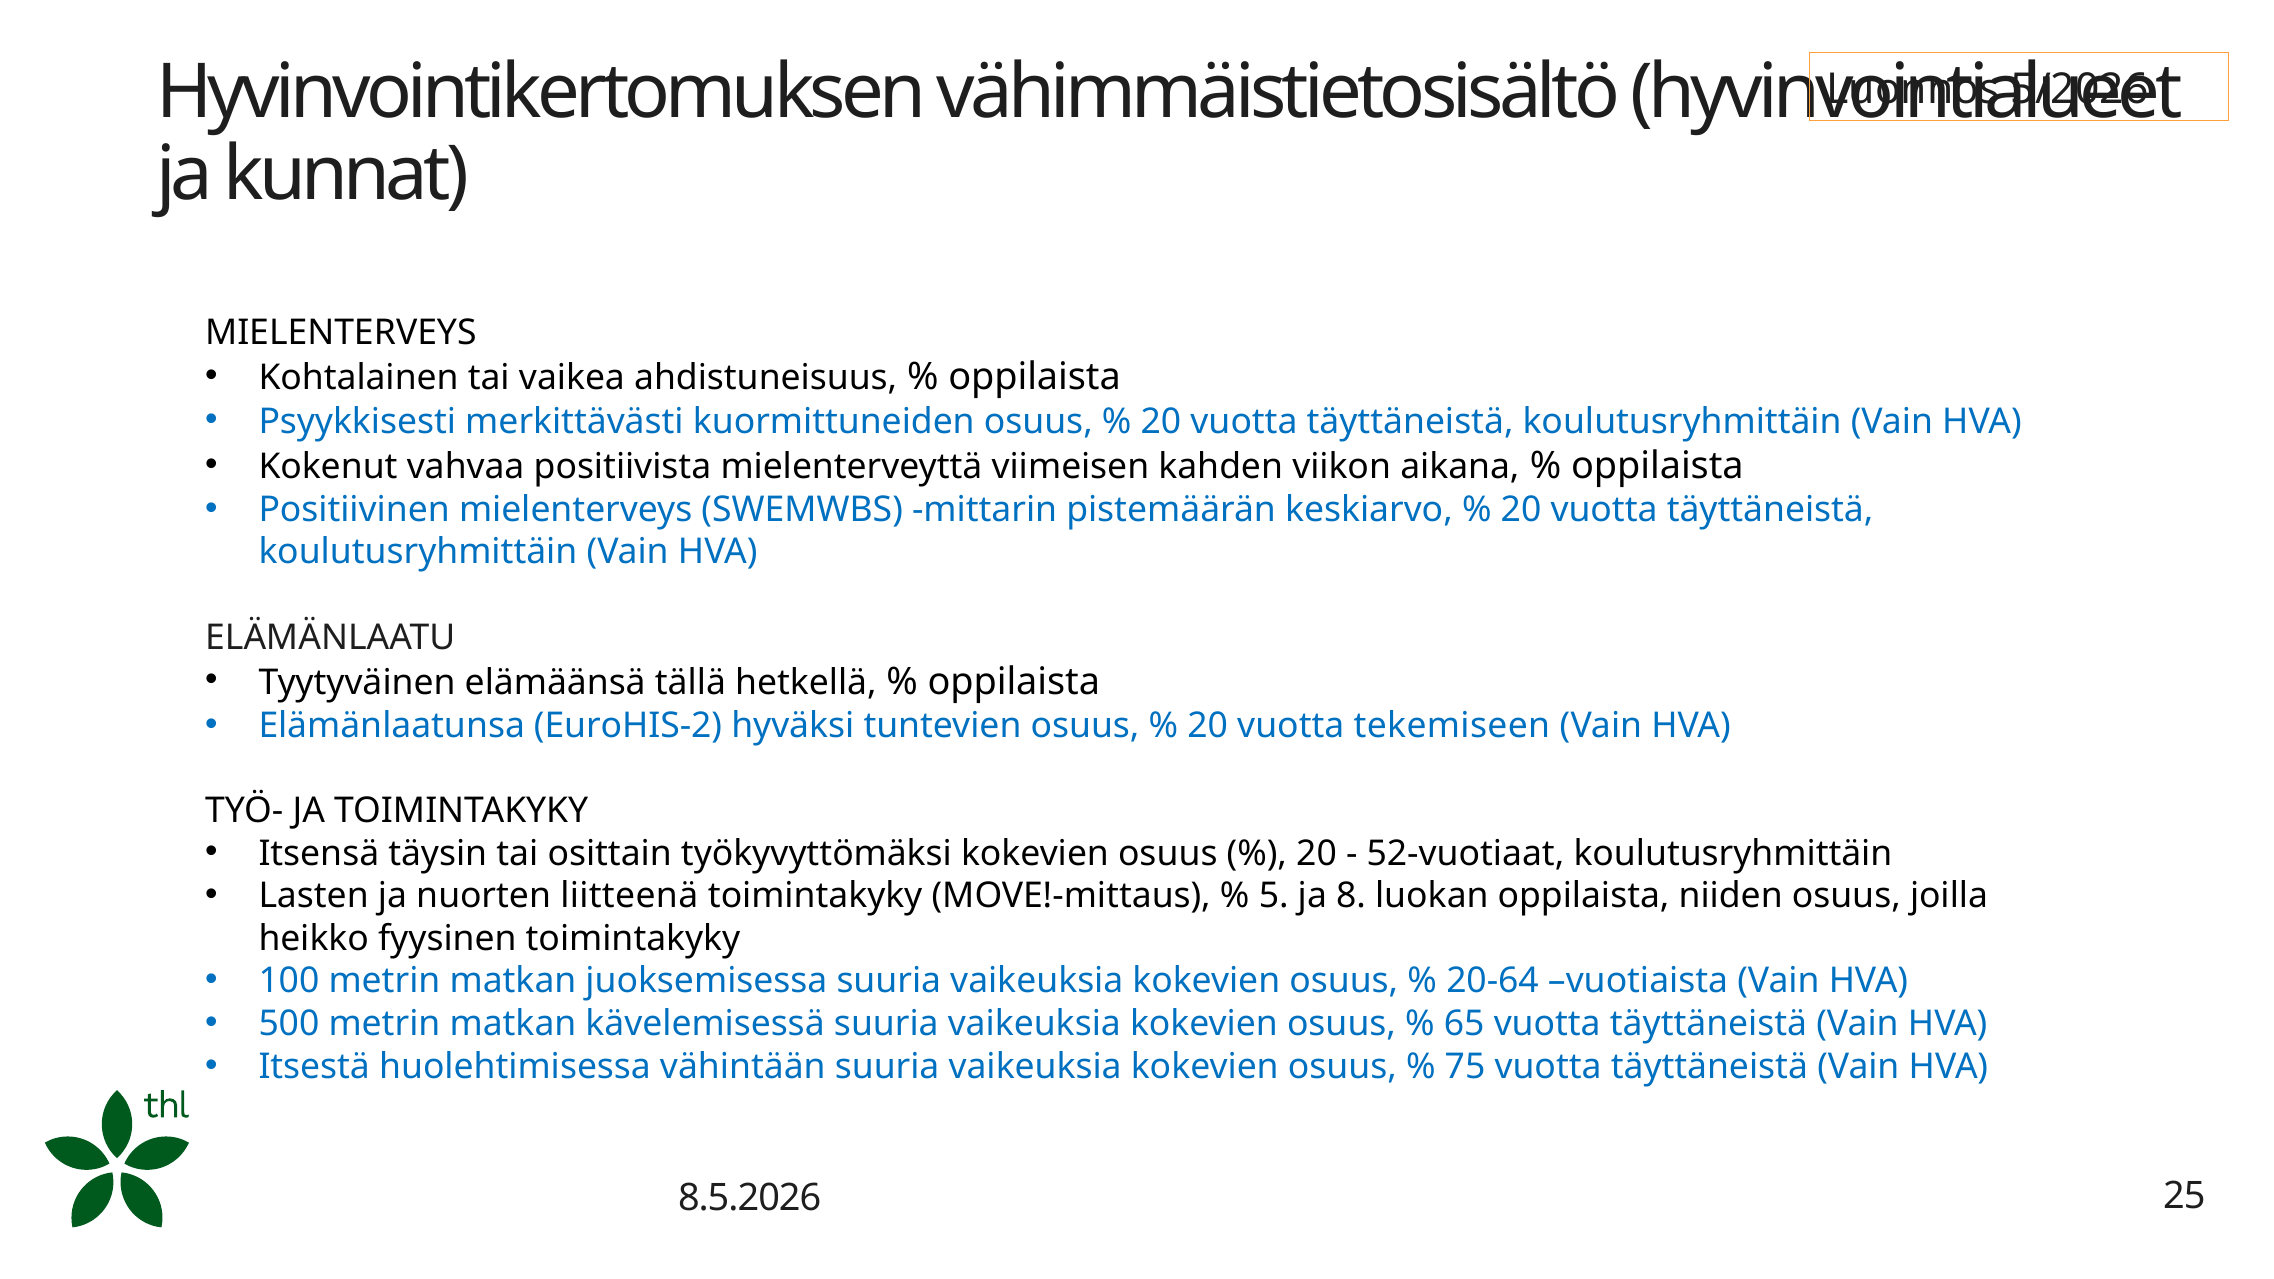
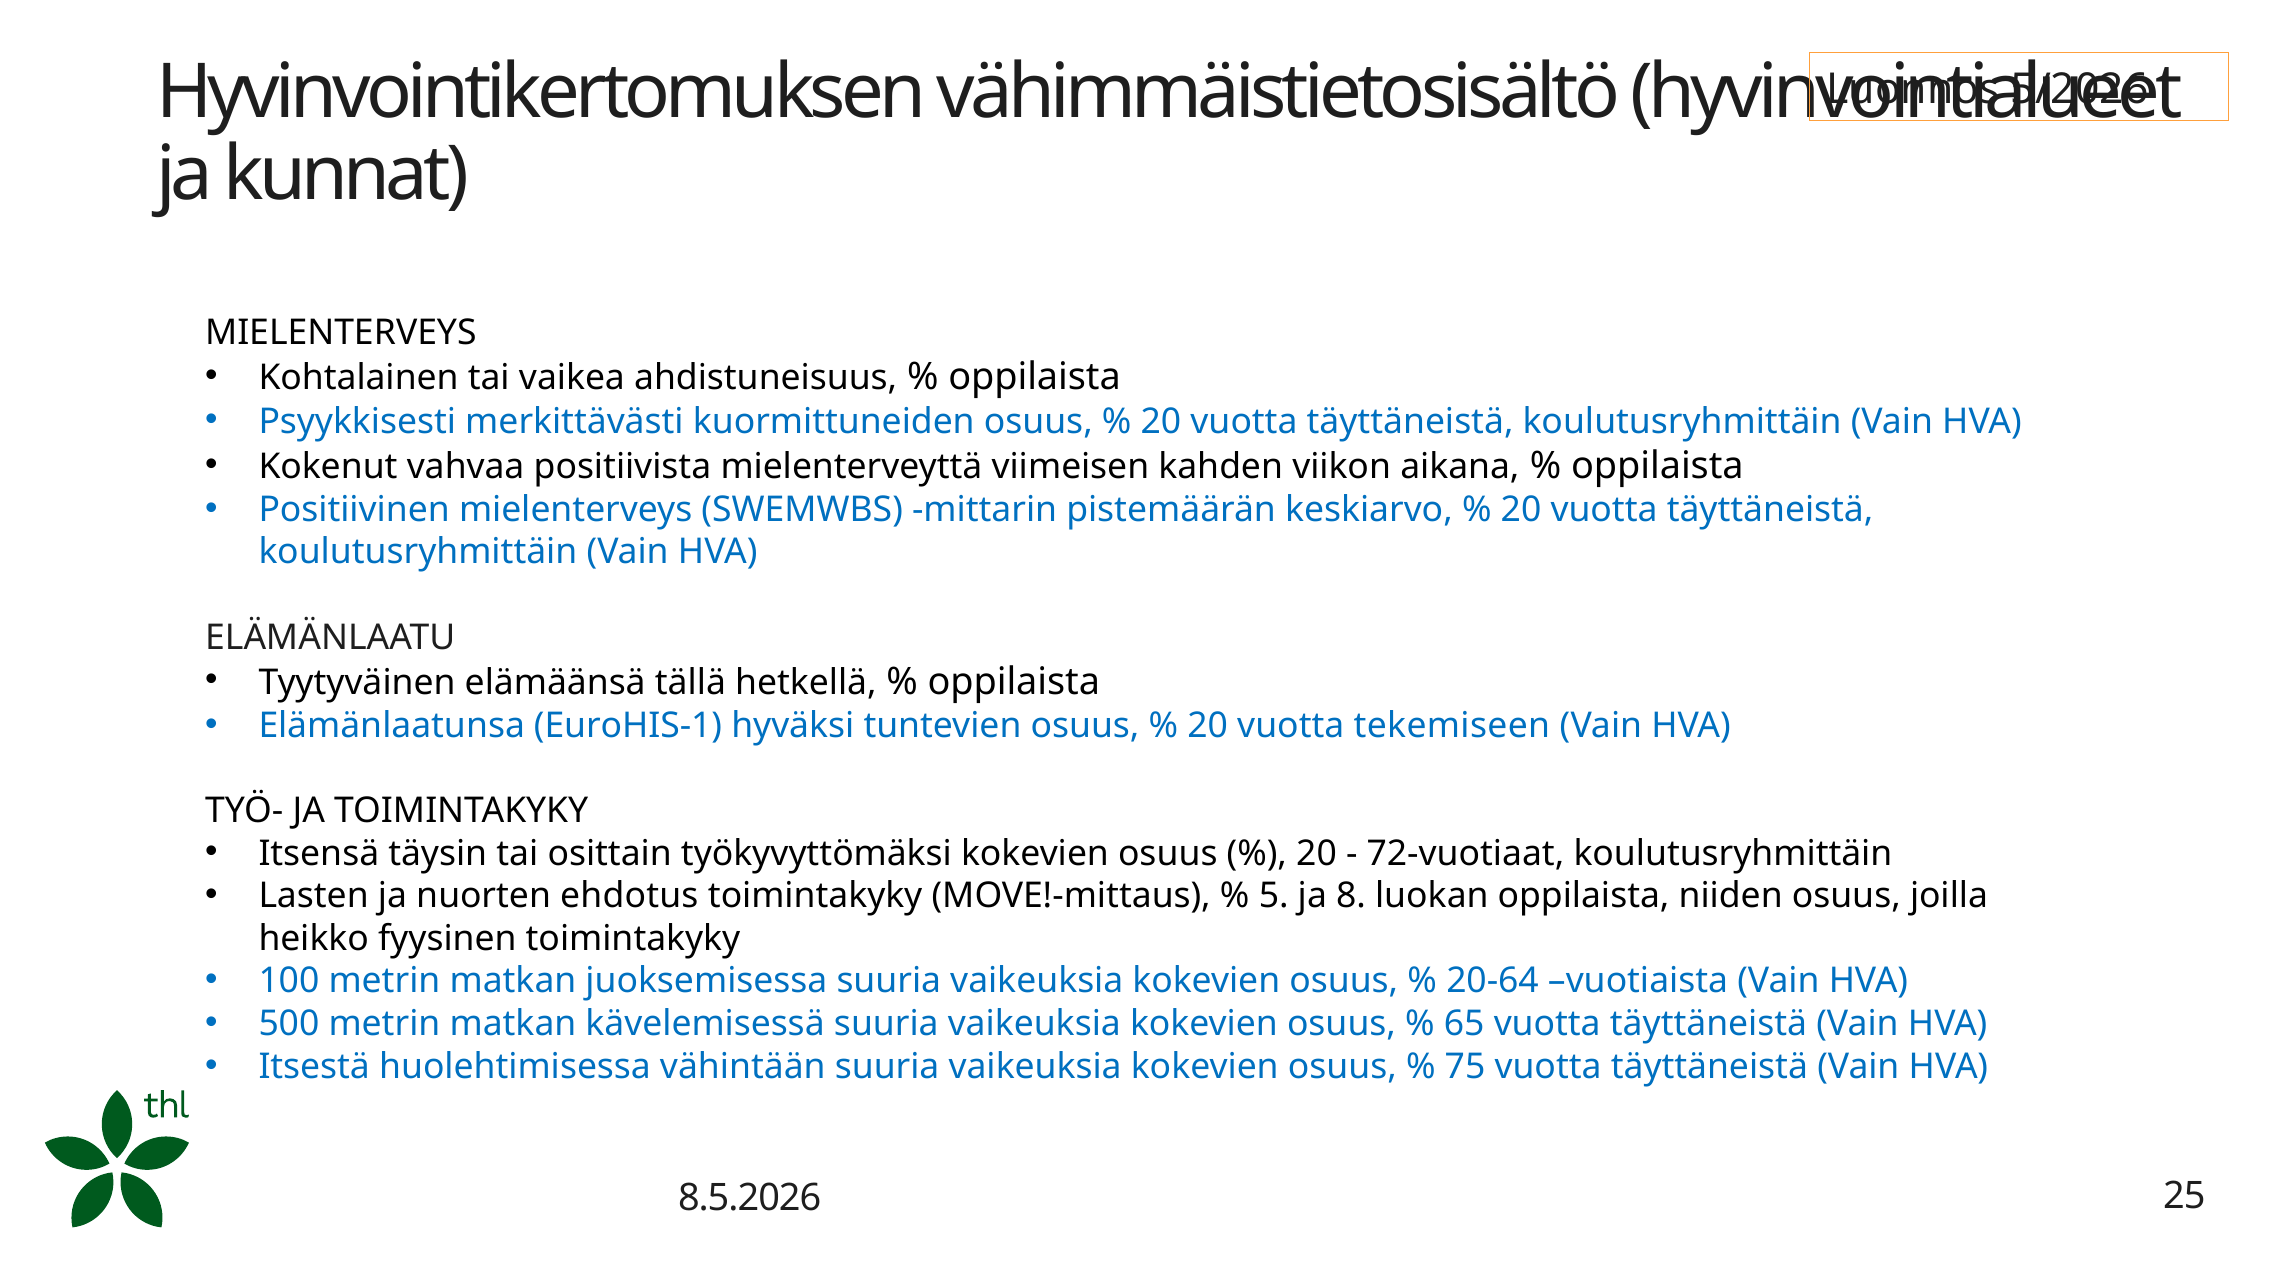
EuroHIS-2: EuroHIS-2 -> EuroHIS-1 (628, 725)
52-vuotiaat: 52-vuotiaat -> 72-vuotiaat (1465, 853)
liitteenä: liitteenä -> ehdotus (629, 896)
